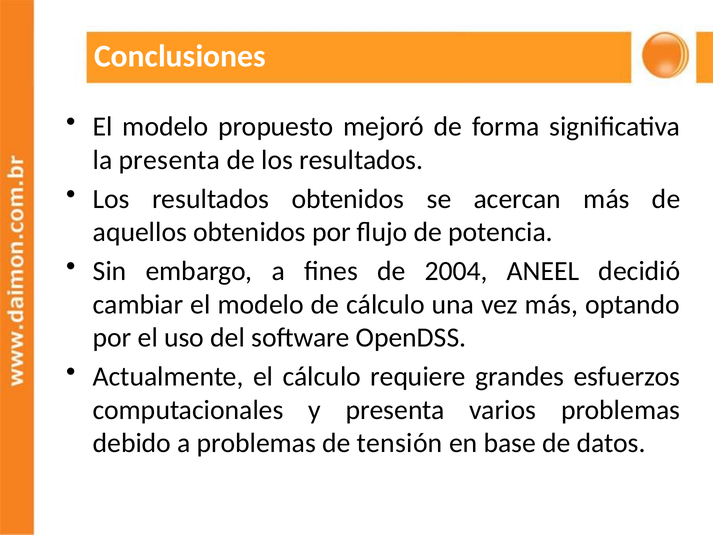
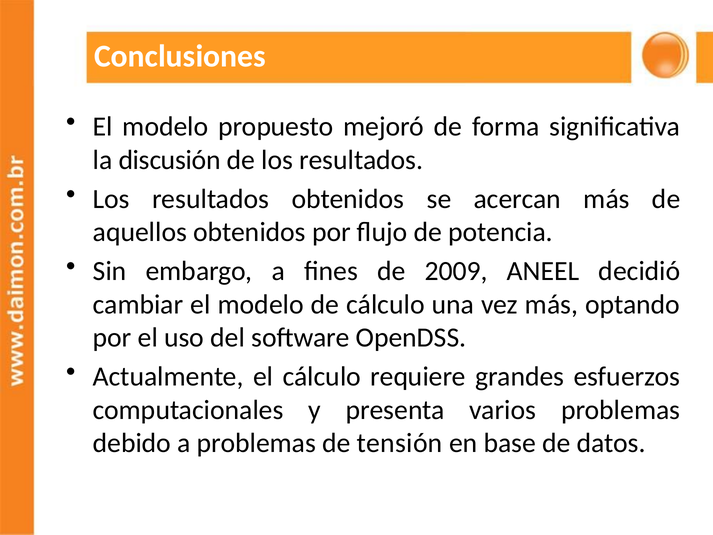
la presenta: presenta -> discusión (170, 160)
2004: 2004 -> 2009 (456, 271)
